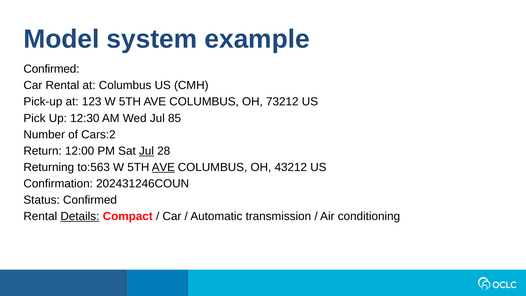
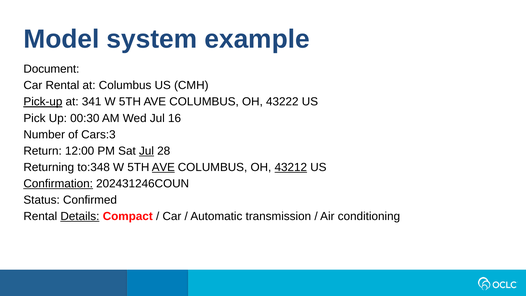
Confirmed: Confirmed -> Document (51, 69)
Pick-up underline: none -> present (43, 102)
123: 123 -> 341 (92, 102)
73212: 73212 -> 43222 (282, 102)
12:30: 12:30 -> 00:30 (85, 118)
85: 85 -> 16 (175, 118)
Cars:2: Cars:2 -> Cars:3 (98, 135)
to:563: to:563 -> to:348 (94, 167)
43212 underline: none -> present (291, 167)
Confirmation underline: none -> present (58, 184)
